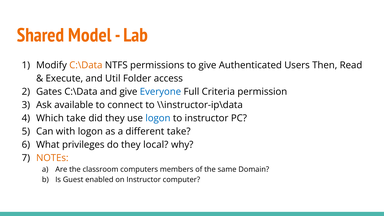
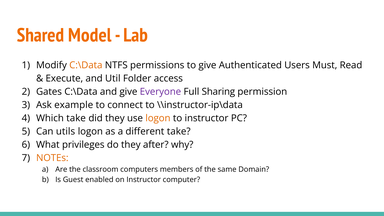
Then: Then -> Must (325, 65)
Everyone colour: blue -> purple (160, 92)
Criteria: Criteria -> Sharing (218, 92)
available: available -> example (74, 105)
logon colour: blue -> orange (158, 118)
with: with -> utils (66, 131)
local: local -> after (156, 145)
